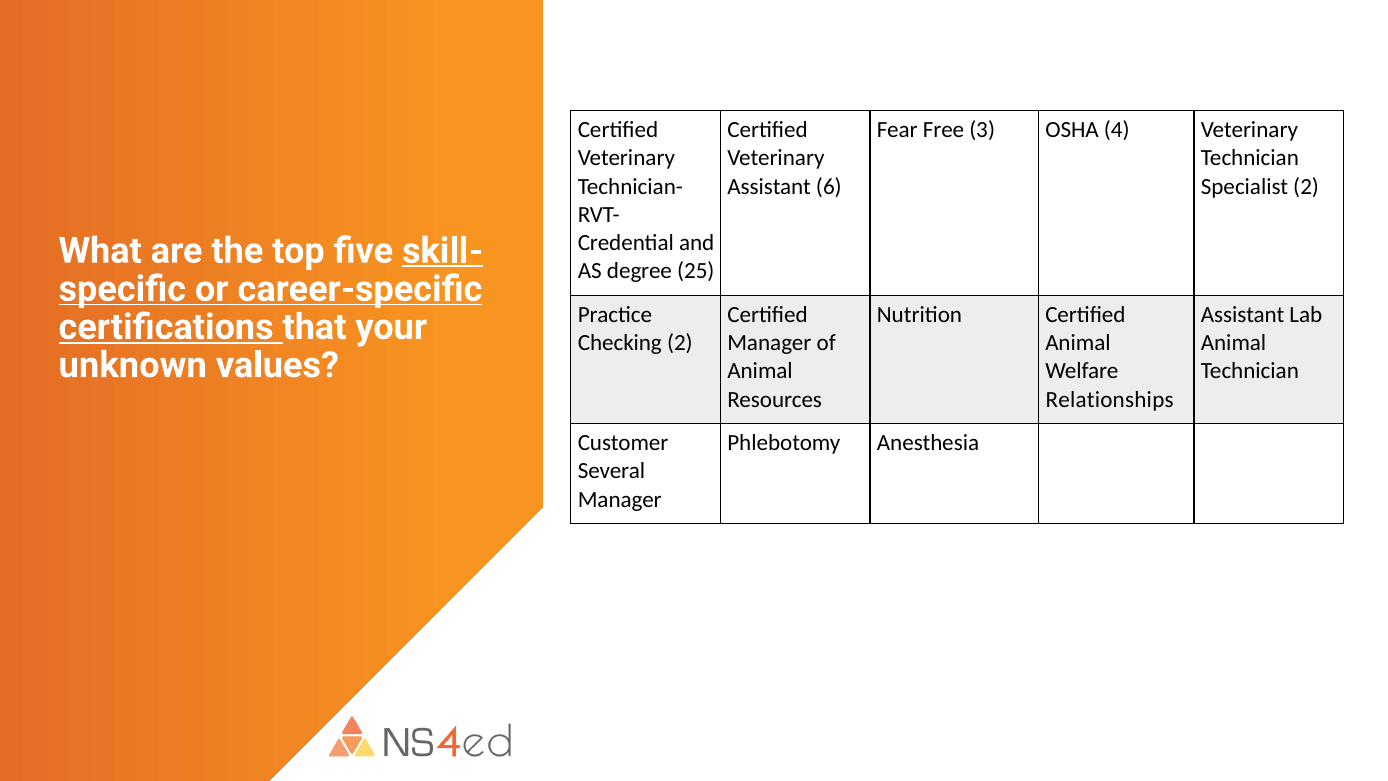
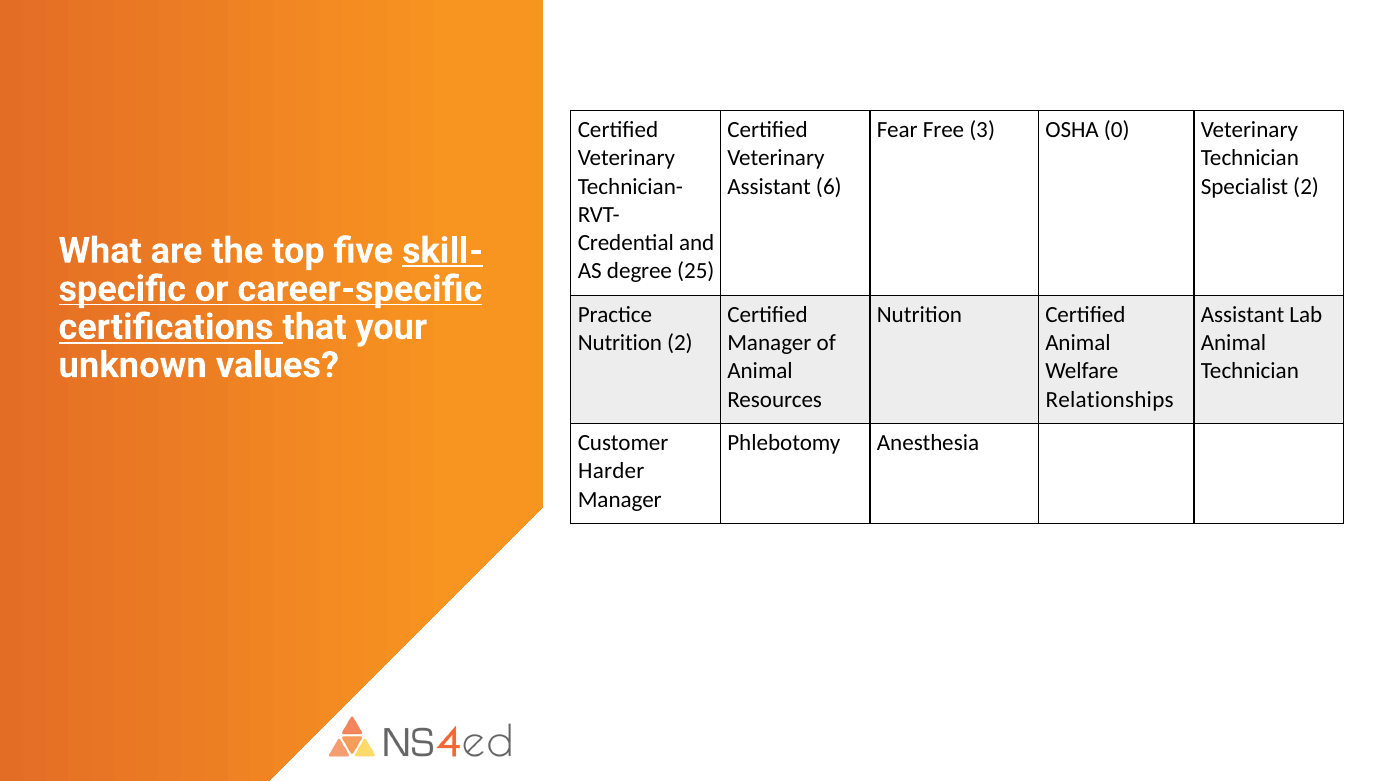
4: 4 -> 0 (1117, 130)
Checking: Checking -> Nutrition (620, 343)
Several: Several -> Harder (611, 471)
